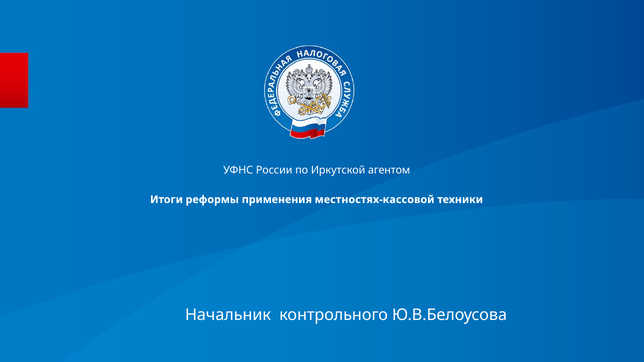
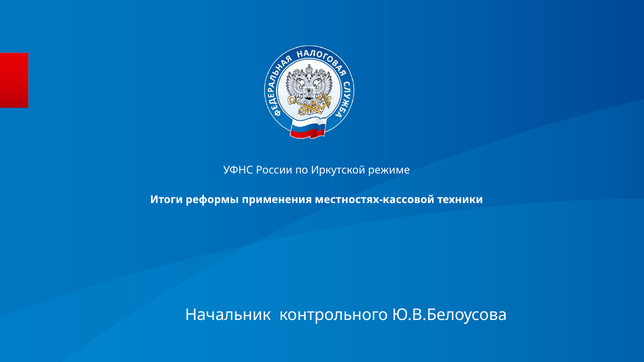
агентом: агентом -> режиме (389, 170)
